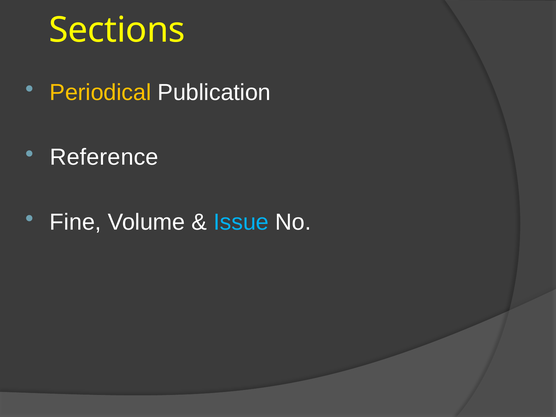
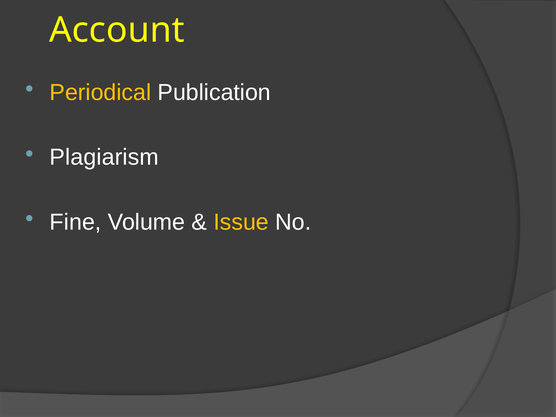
Sections: Sections -> Account (117, 30)
Reference: Reference -> Plagiarism (104, 157)
Issue colour: light blue -> yellow (241, 222)
